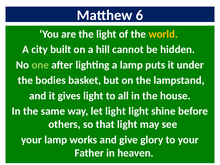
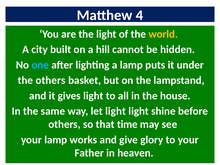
6: 6 -> 4 (139, 15)
one colour: light green -> light blue (40, 65)
the bodies: bodies -> others (51, 80)
that light: light -> time (127, 124)
